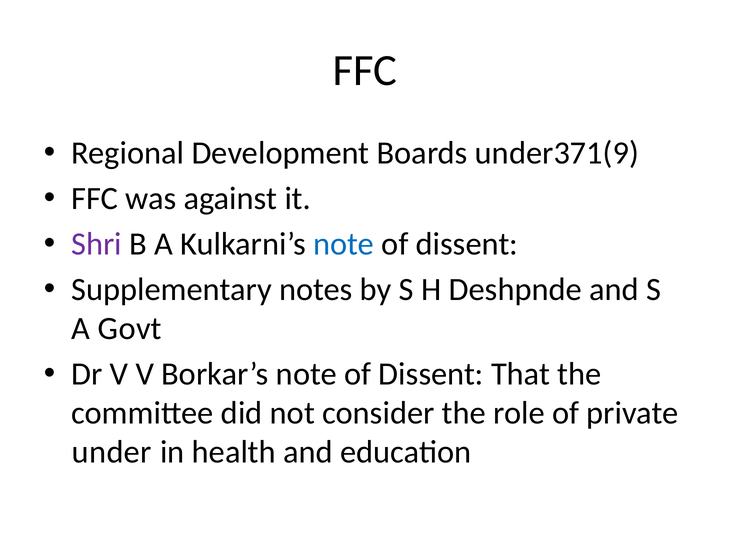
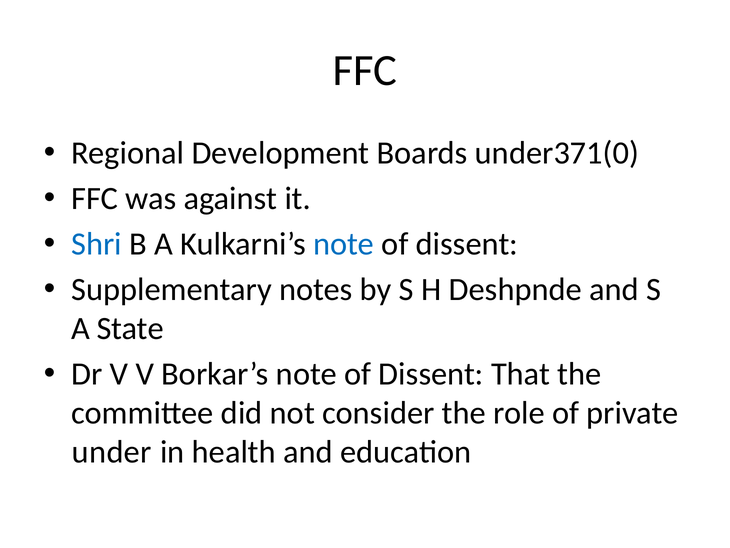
under371(9: under371(9 -> under371(0 (557, 153)
Shri colour: purple -> blue (97, 244)
Govt: Govt -> State (130, 328)
